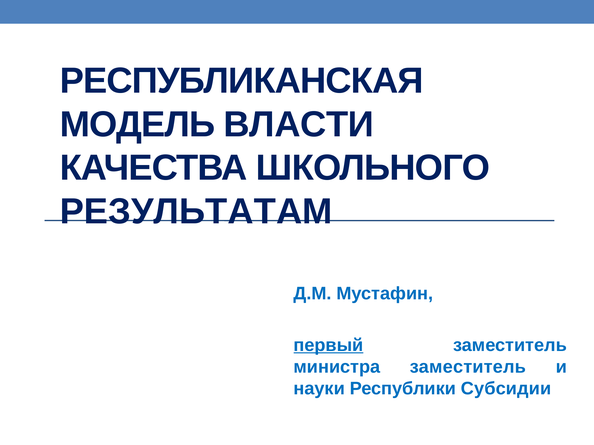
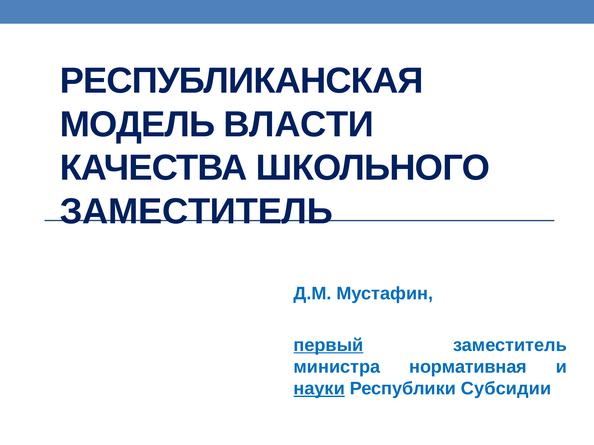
РЕЗУЛЬТАТАМ: РЕЗУЛЬТАТАМ -> ЗАМЕСТИТЕЛЬ (196, 212)
министра заместитель: заместитель -> нормативная (468, 367)
науки underline: none -> present (319, 389)
